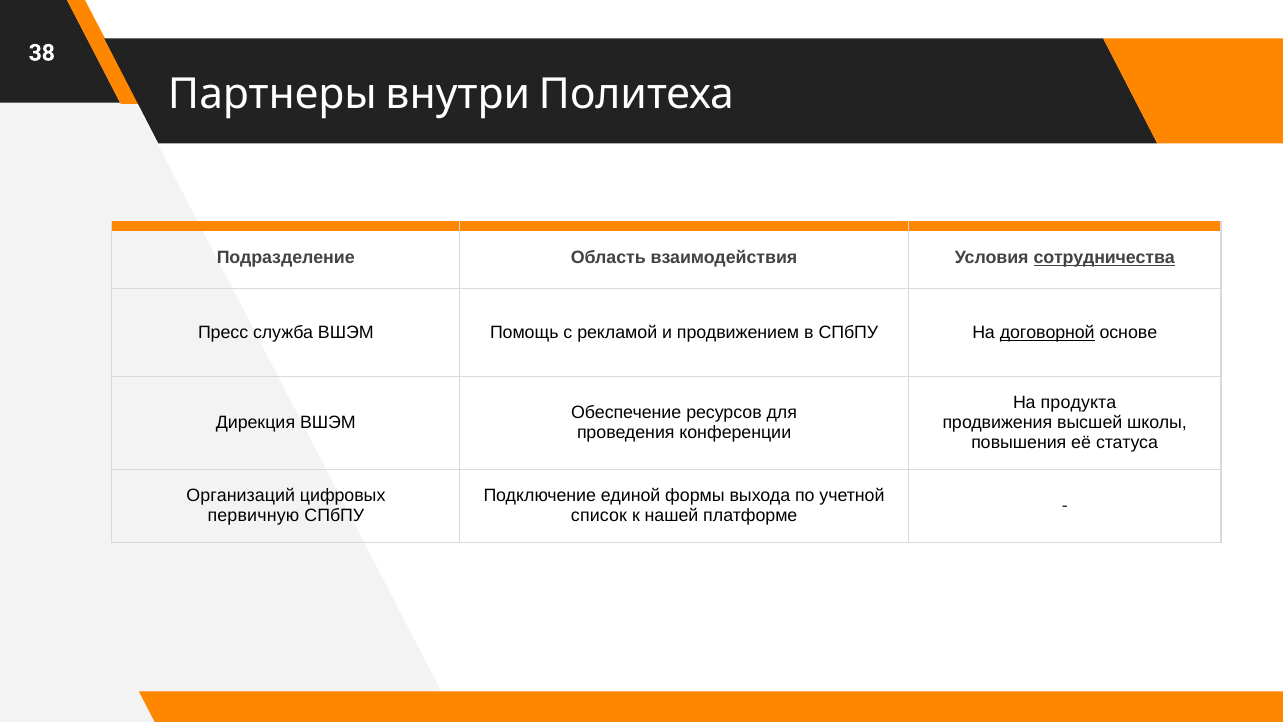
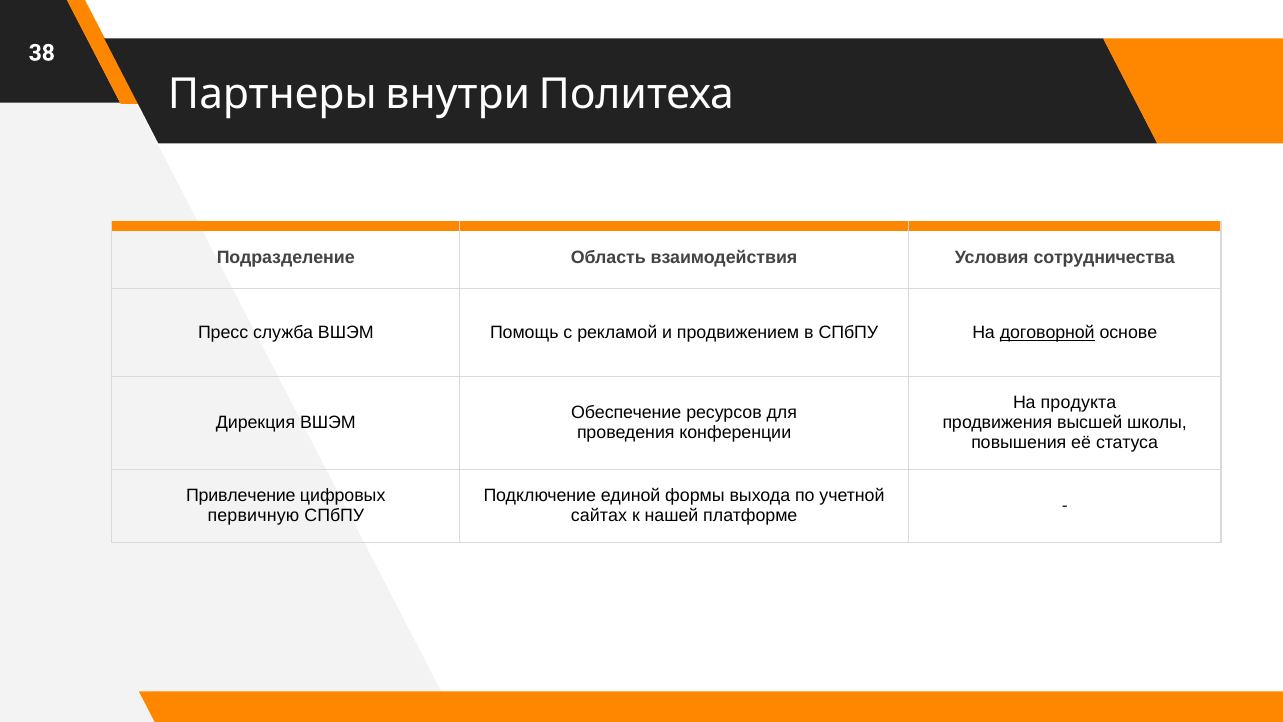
сотрудничества underline: present -> none (1104, 258)
Организаций: Организаций -> Привлечение (241, 496)
список: список -> сайтах (599, 516)
